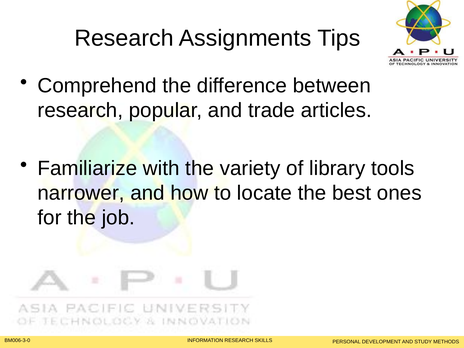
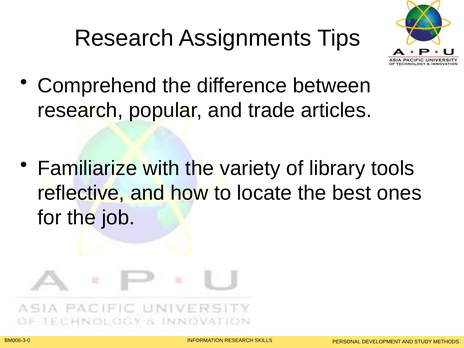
narrower: narrower -> reflective (81, 193)
